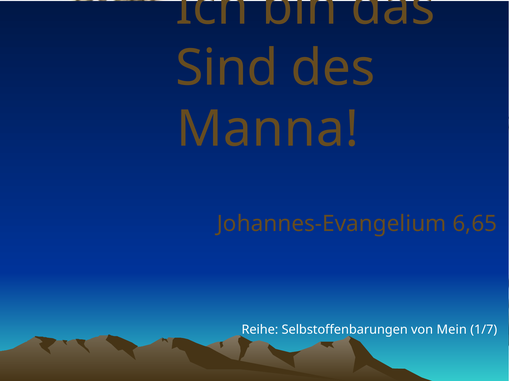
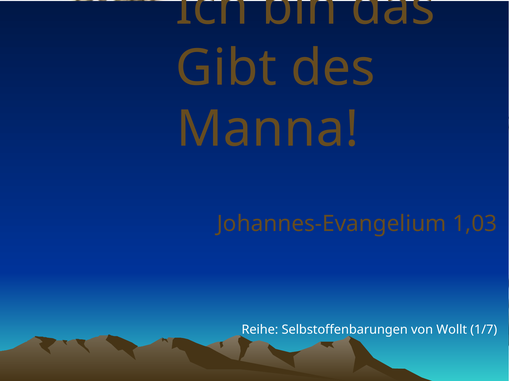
Sind: Sind -> Gibt (226, 68)
6,65: 6,65 -> 1,03 (475, 224)
Mein: Mein -> Wollt (452, 330)
